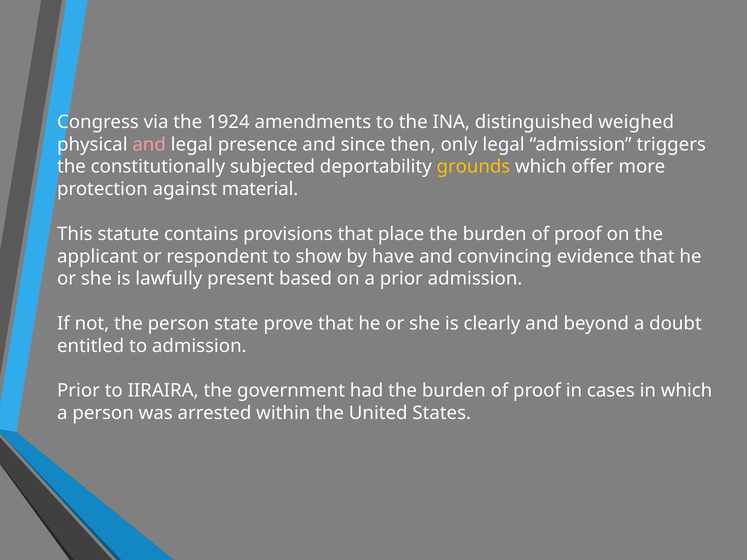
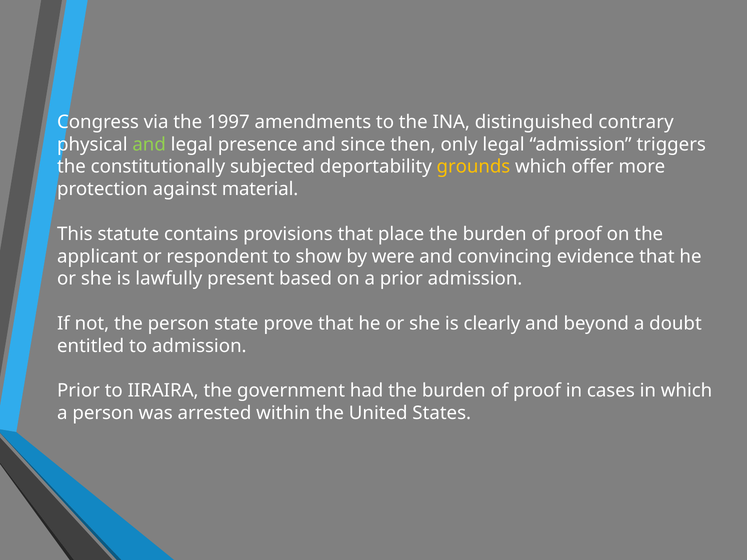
1924: 1924 -> 1997 (228, 122)
weighed: weighed -> contrary (636, 122)
and colour: pink -> light green (149, 144)
have: have -> were (393, 256)
